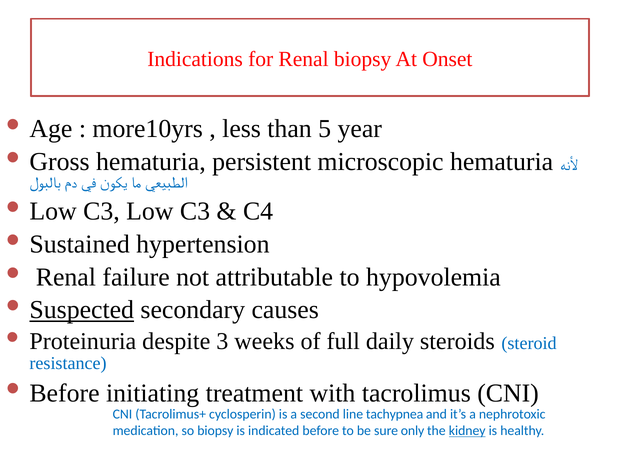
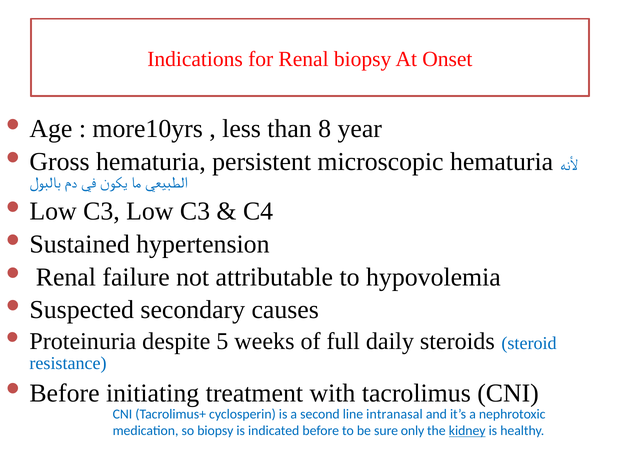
5: 5 -> 8 (325, 129)
Suspected underline: present -> none (82, 310)
3: 3 -> 5 (222, 341)
tachypnea: tachypnea -> intranasal (394, 414)
